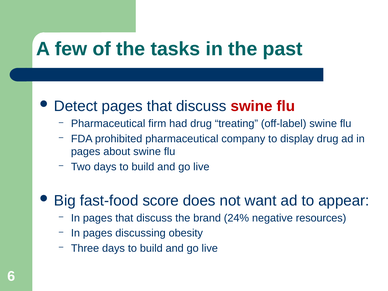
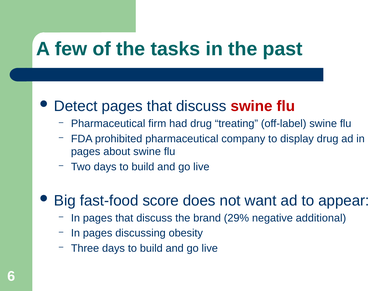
24%: 24% -> 29% (236, 218)
resources: resources -> additional (321, 218)
